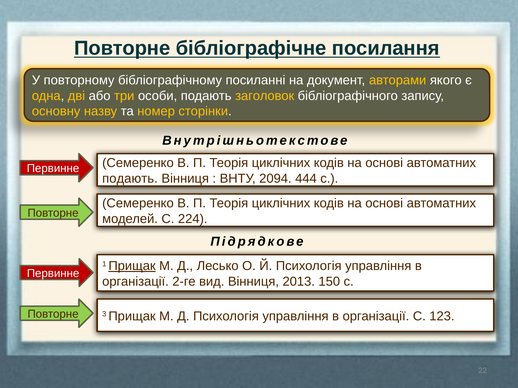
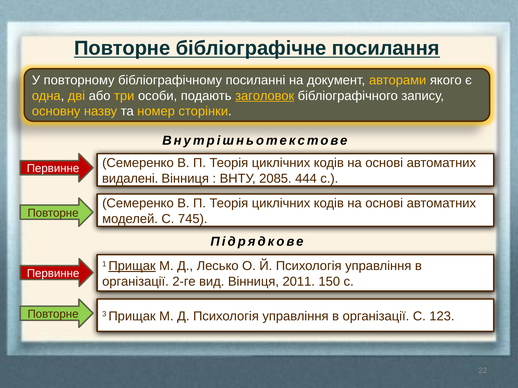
заголовок underline: none -> present (265, 96)
подають: подають -> видалені (130, 179)
2094: 2094 -> 2085 (275, 179)
224: 224 -> 745 (193, 219)
2013: 2013 -> 2011 (299, 282)
